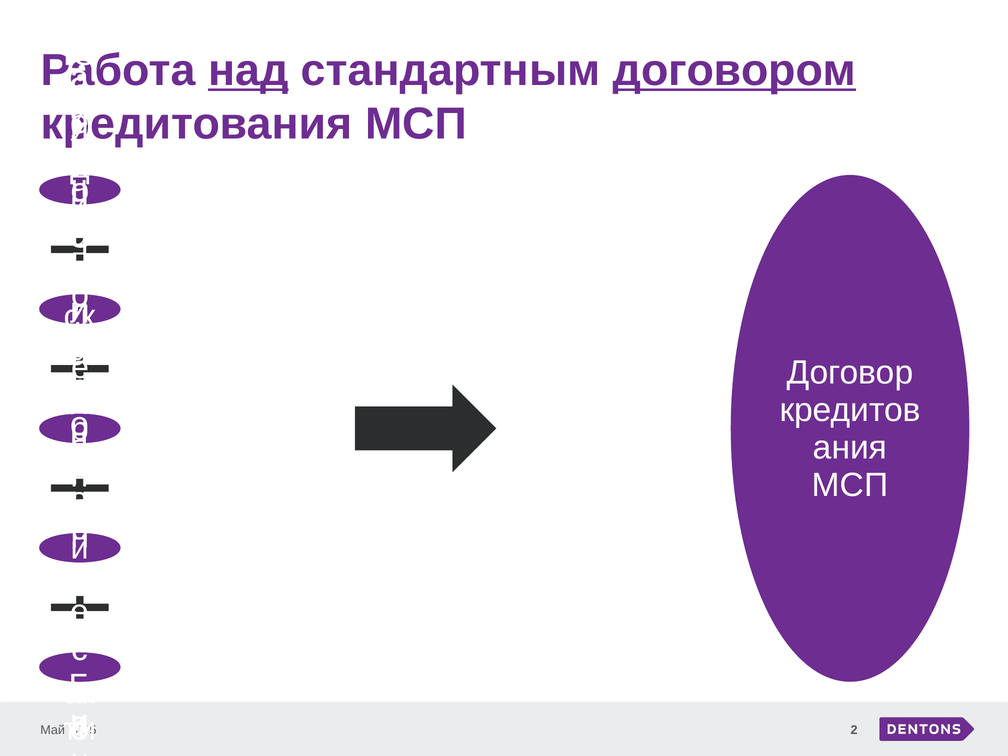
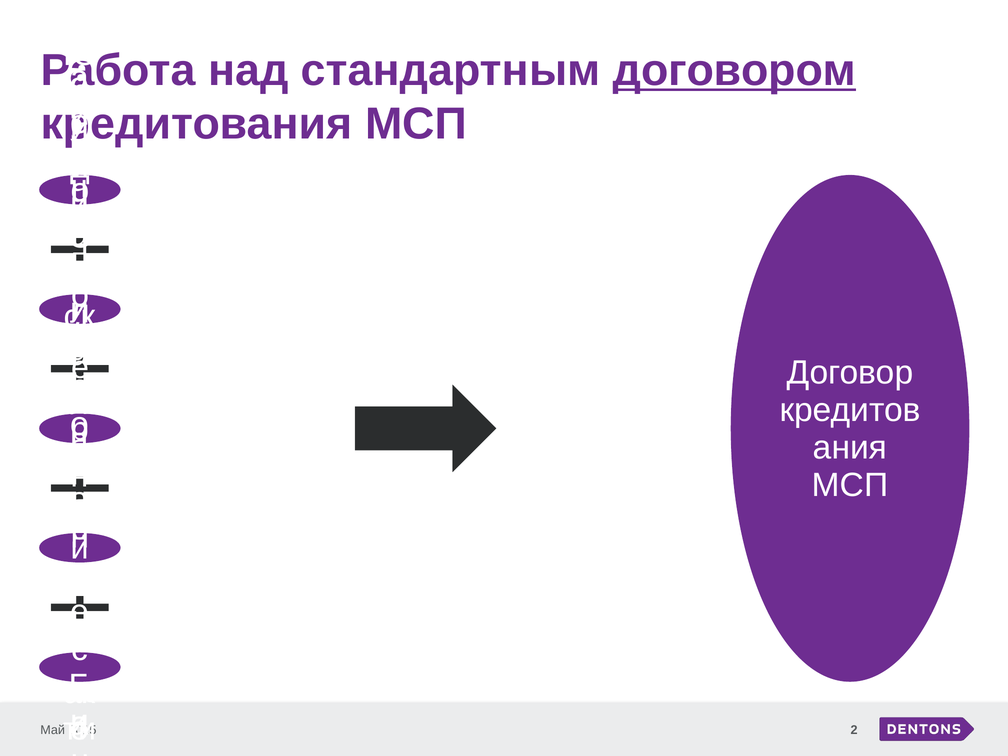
над underline: present -> none (248, 70)
